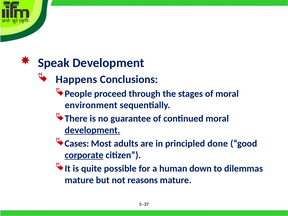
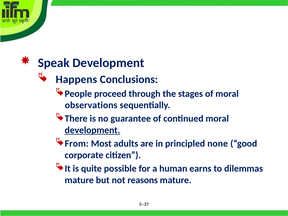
environment: environment -> observations (91, 105)
Cases: Cases -> From (77, 144)
done: done -> none (218, 144)
corporate underline: present -> none (84, 155)
down: down -> earns (200, 169)
